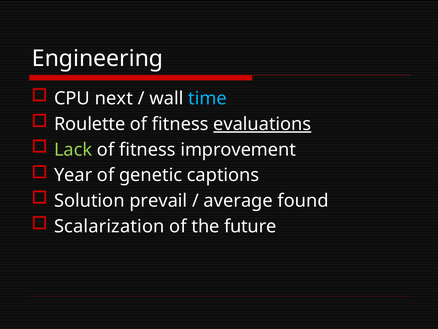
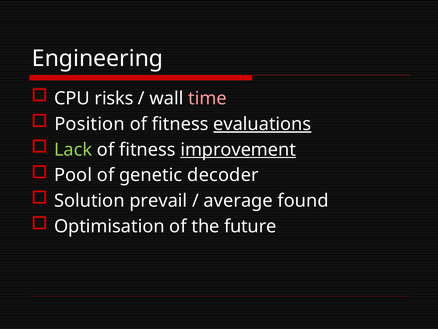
next: next -> risks (114, 98)
time colour: light blue -> pink (208, 98)
Roulette: Roulette -> Position (90, 124)
improvement underline: none -> present (238, 149)
Year: Year -> Pool (73, 175)
captions: captions -> decoder (223, 175)
Scalarization: Scalarization -> Optimisation (109, 226)
